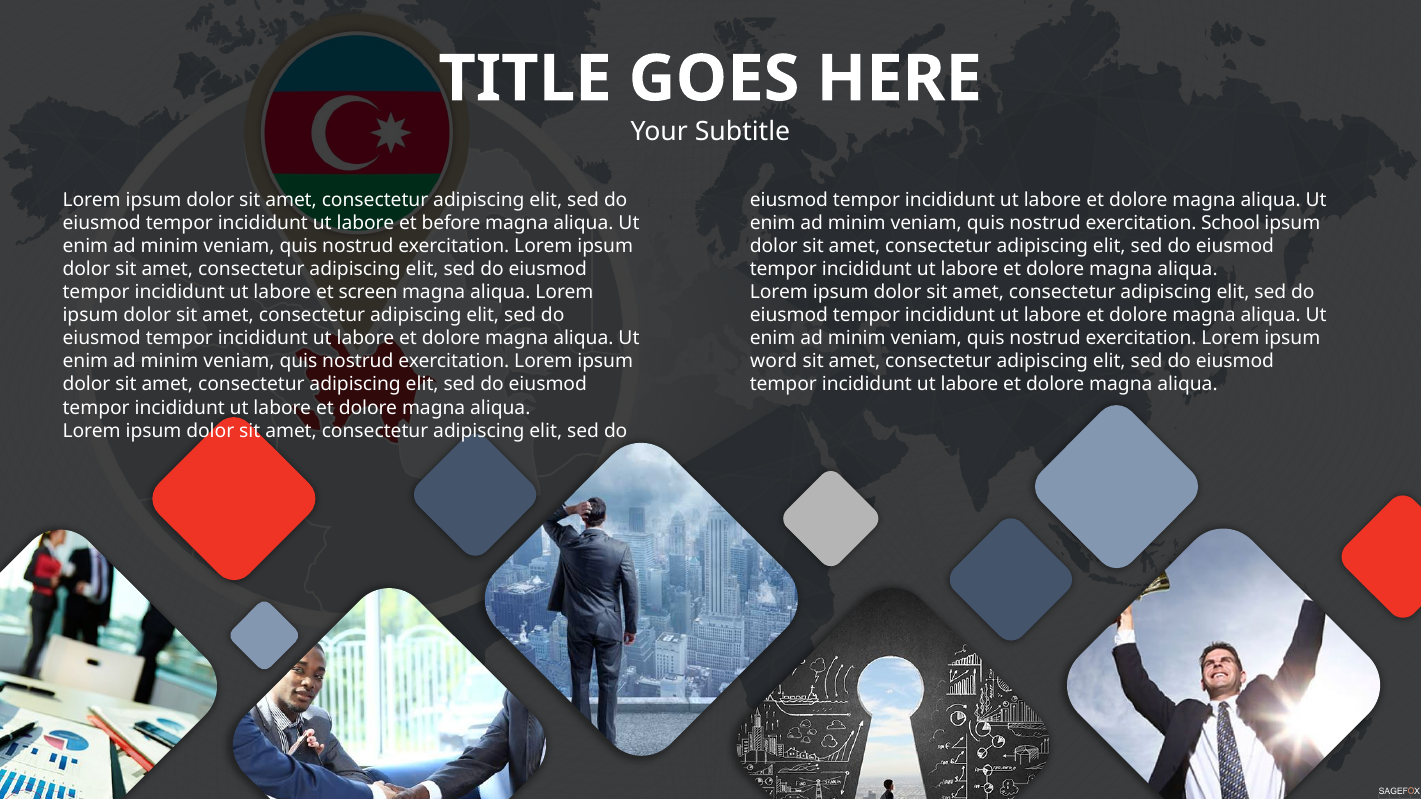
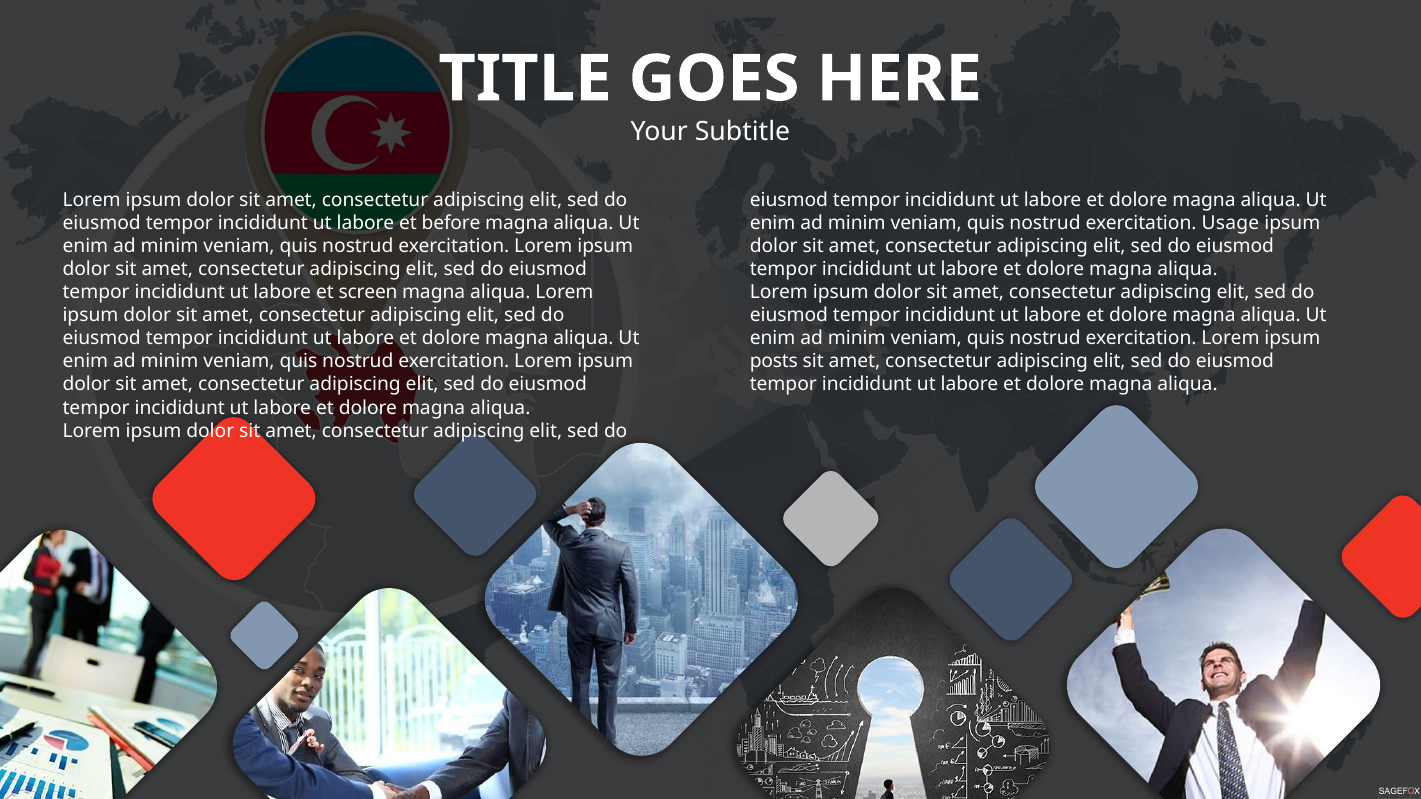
School: School -> Usage (1230, 223)
word: word -> posts (774, 362)
